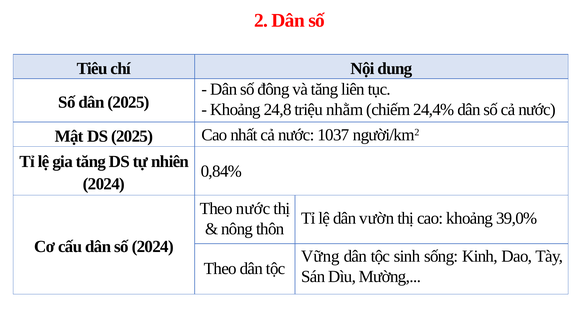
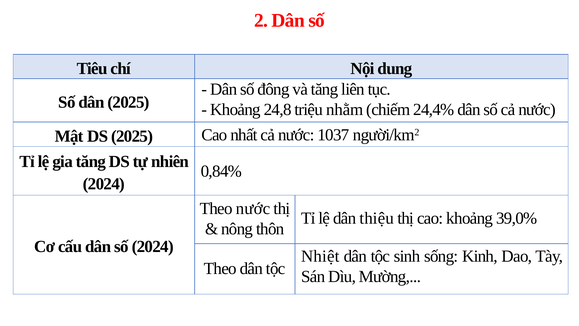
vườn: vườn -> thiệu (377, 218)
Vững: Vững -> Nhiệt (320, 256)
